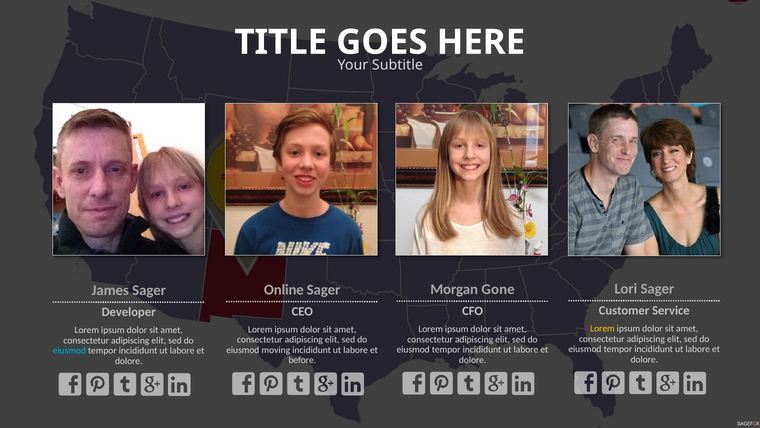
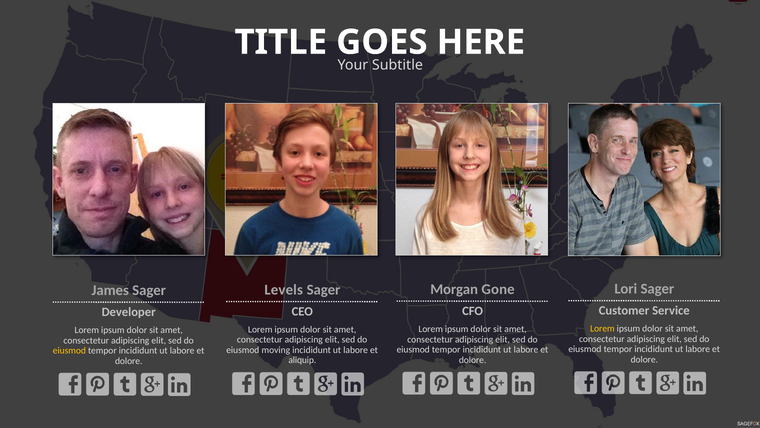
Online: Online -> Levels (284, 289)
eiusmod colour: light blue -> yellow (69, 350)
before: before -> aliquip (302, 360)
